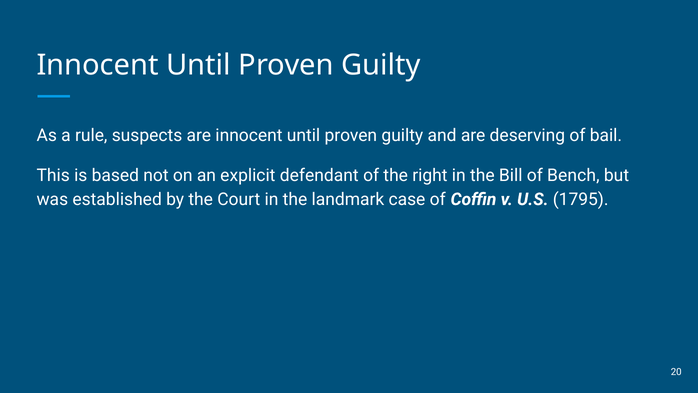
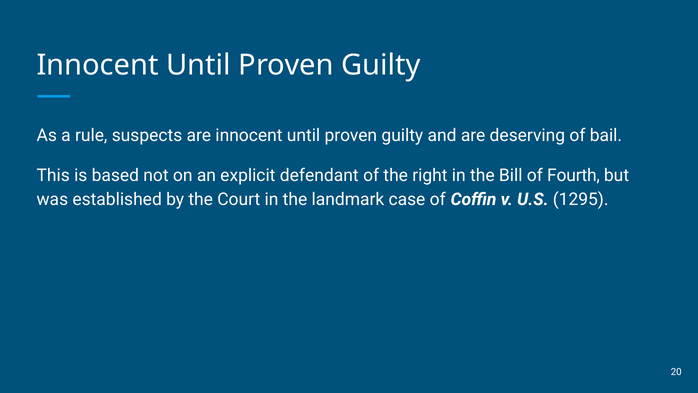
Bench: Bench -> Fourth (573, 175)
1795: 1795 -> 1295 (581, 199)
